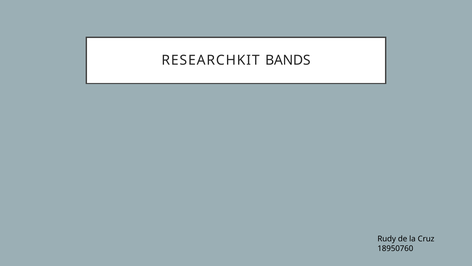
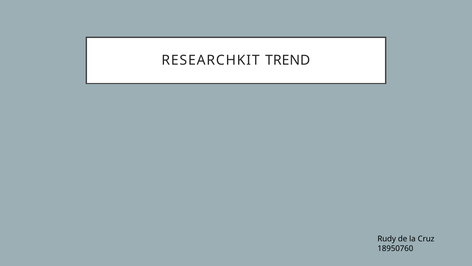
BANDS: BANDS -> TREND (288, 60)
